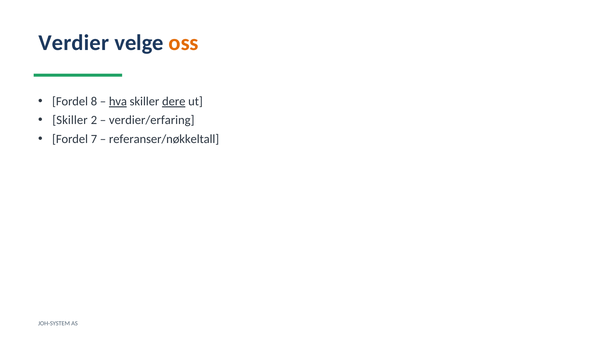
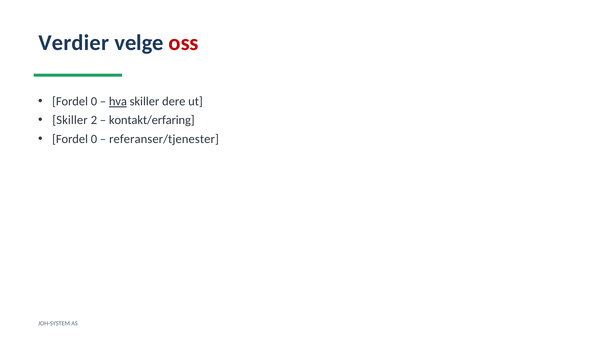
oss colour: orange -> red (184, 43)
8: 8 -> 0 (94, 101)
dere underline: present -> none (174, 101)
verdier/erfaring: verdier/erfaring -> kontakt/erfaring (152, 120)
7: 7 -> 0 (94, 139)
referanser/nøkkeltall: referanser/nøkkeltall -> referanser/tjenester (164, 139)
